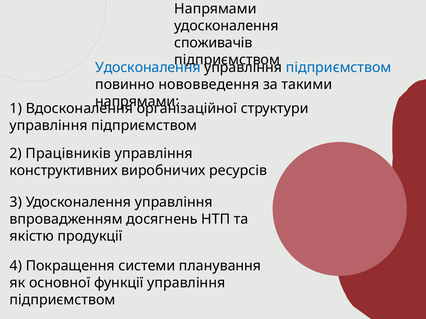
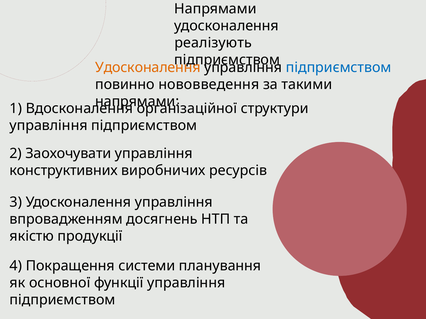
споживачів: споживачів -> реалізують (213, 43)
Удосконалення colour: blue -> orange (148, 68)
Працівників: Працівників -> Заохочувати (68, 154)
